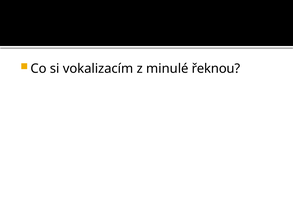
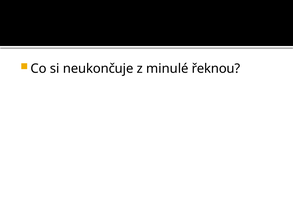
vokalizacím: vokalizacím -> neukončuje (98, 69)
